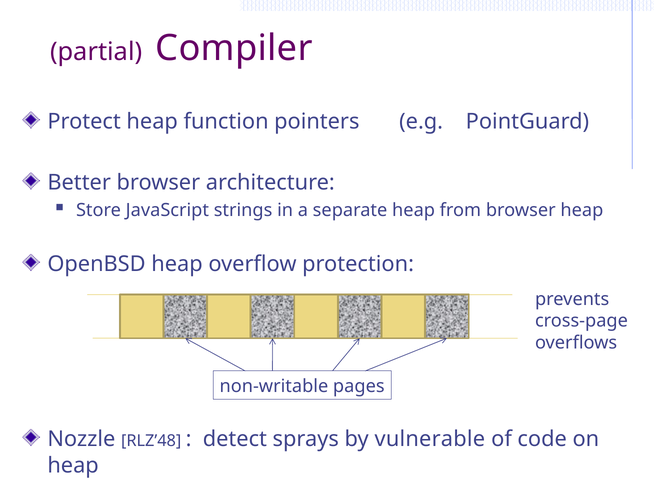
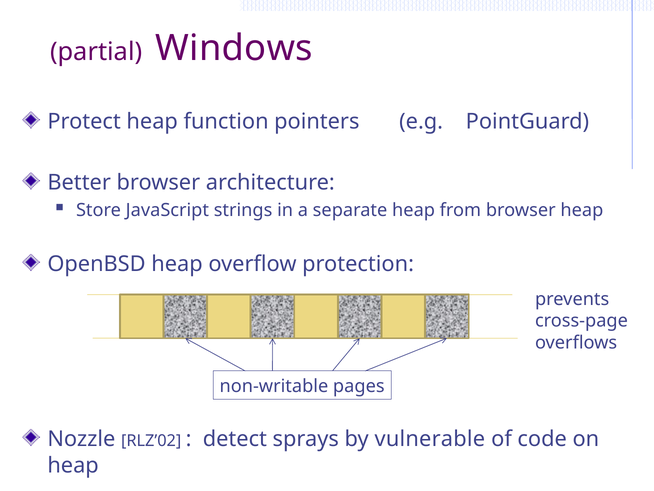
Compiler: Compiler -> Windows (234, 48)
RLZ’48: RLZ’48 -> RLZ’02 (151, 441)
